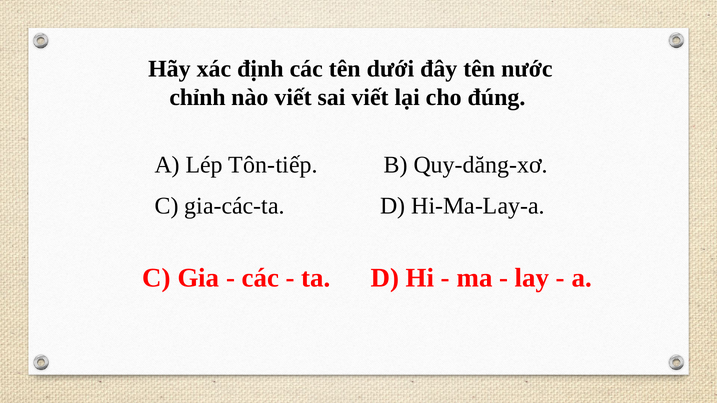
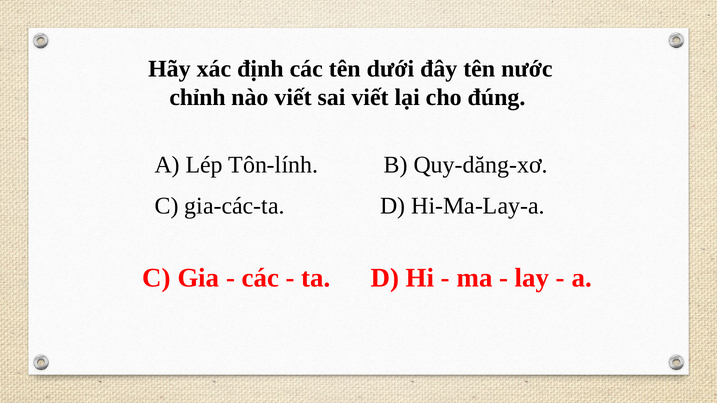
Tôn-tiếp: Tôn-tiếp -> Tôn-lính (273, 165)
